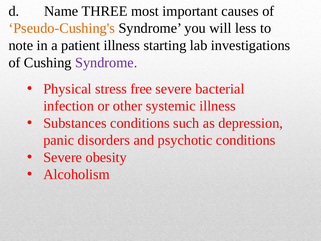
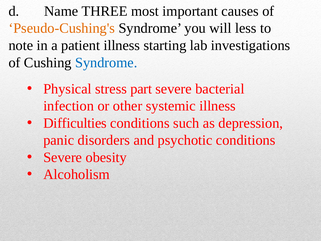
Syndrome colour: purple -> blue (106, 62)
free: free -> part (141, 89)
Substances: Substances -> Difficulties (75, 123)
